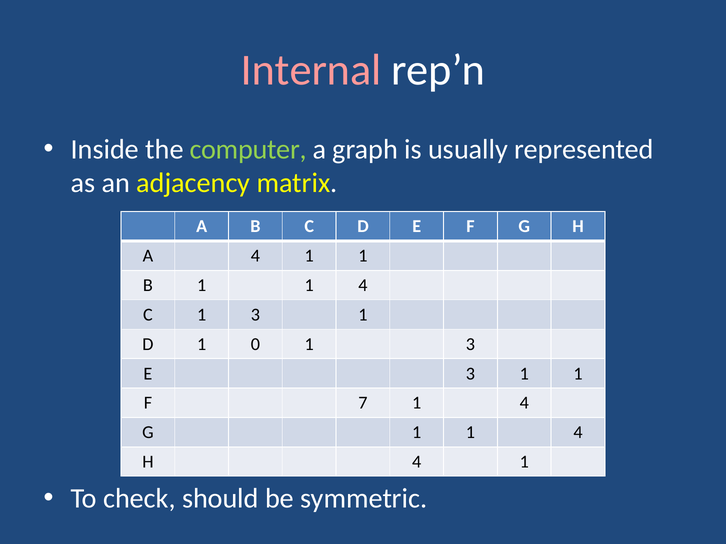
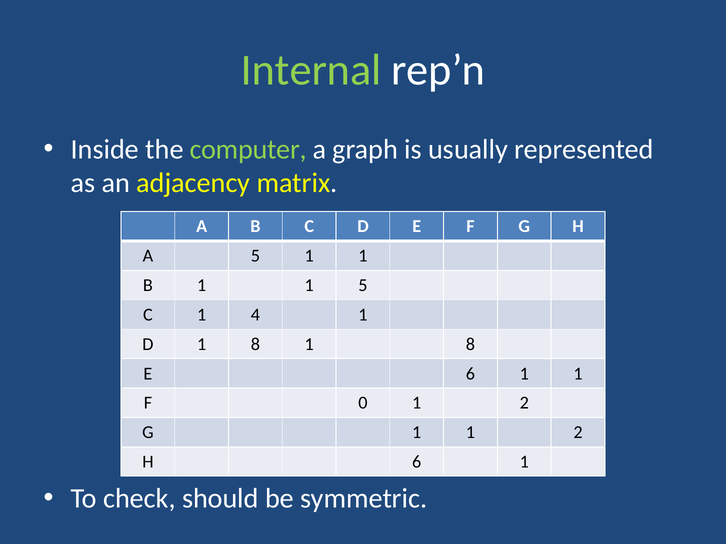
Internal colour: pink -> light green (311, 70)
A 4: 4 -> 5 (255, 256)
B 1 1 4: 4 -> 5 (363, 286)
C 1 3: 3 -> 4 (255, 315)
D 1 0: 0 -> 8 (255, 344)
3: 3 -> 8 (470, 344)
E 3: 3 -> 6 (470, 374)
7: 7 -> 0 (363, 403)
4: 4 -> 2 (524, 403)
G 1 1 4: 4 -> 2 (578, 433)
H 4: 4 -> 6 (417, 462)
